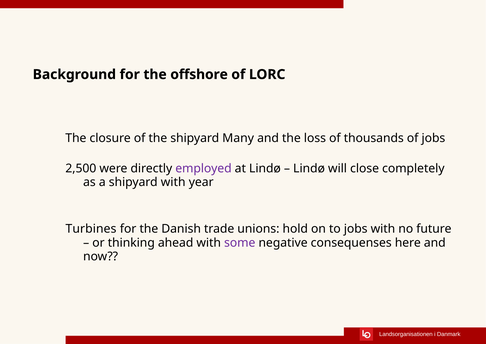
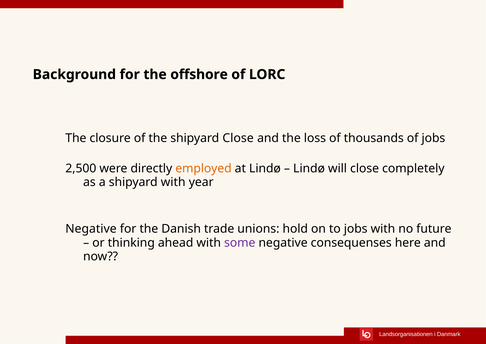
shipyard Many: Many -> Close (238, 138)
employed colour: purple -> orange (203, 168)
Turbines: Turbines -> Negative (91, 229)
